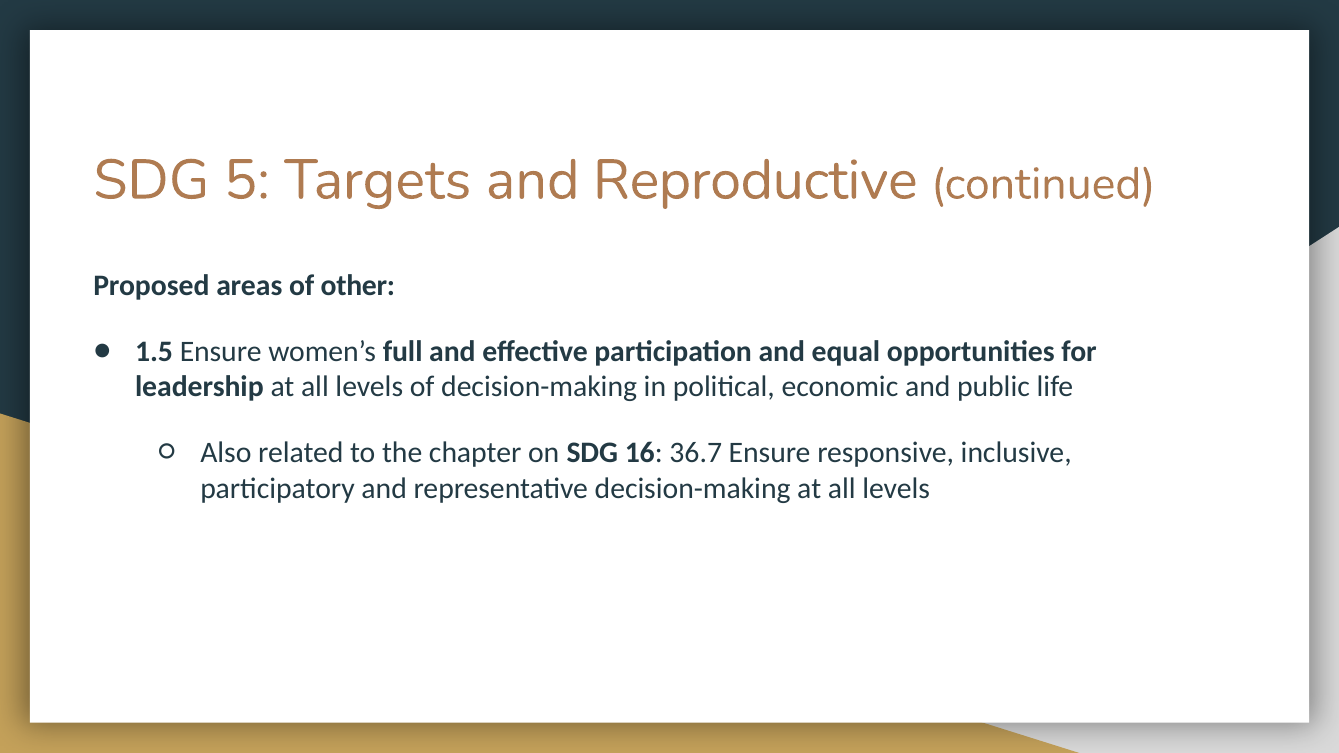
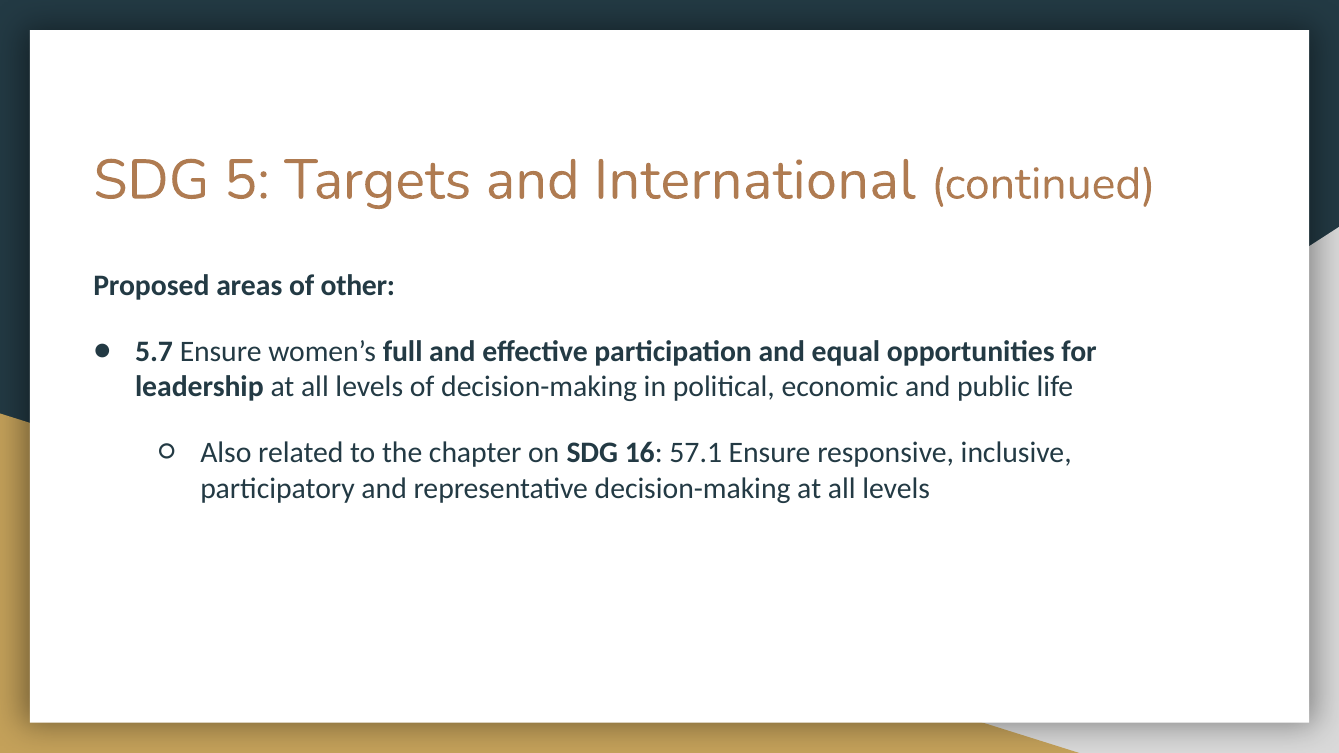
Reproductive: Reproductive -> International (755, 180)
1.5: 1.5 -> 5.7 (154, 352)
36.7: 36.7 -> 57.1 (696, 453)
